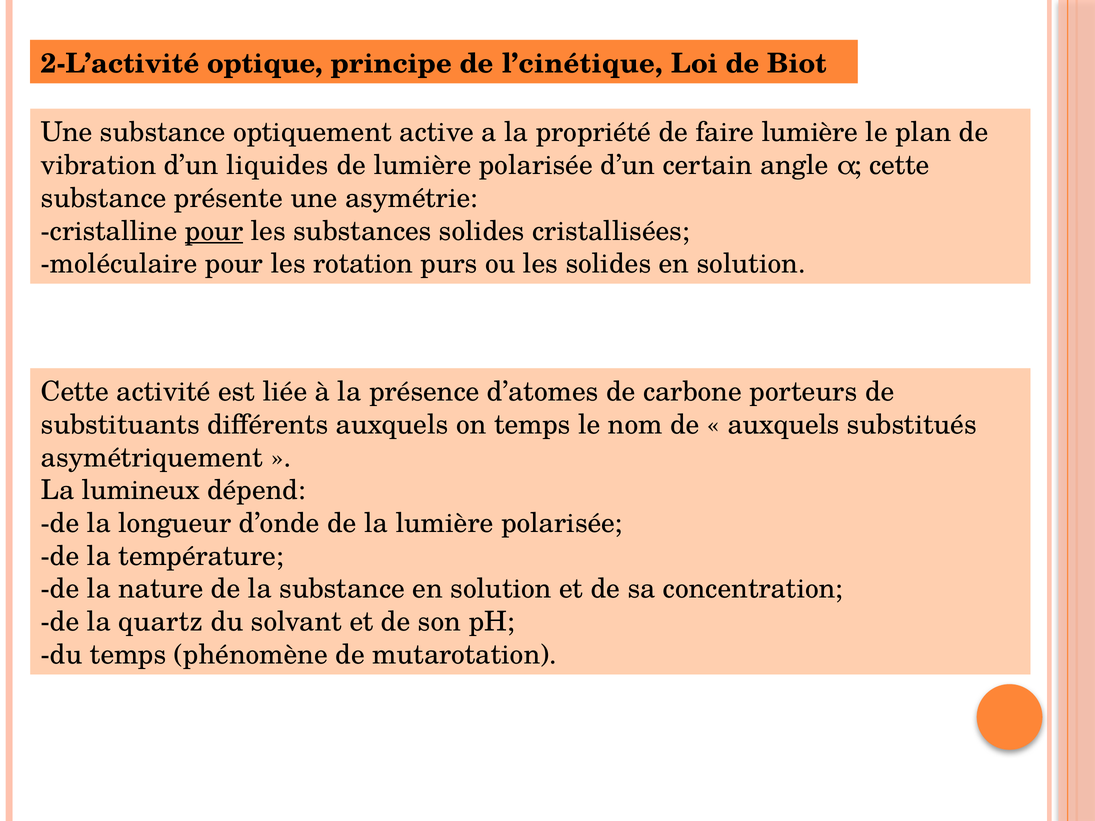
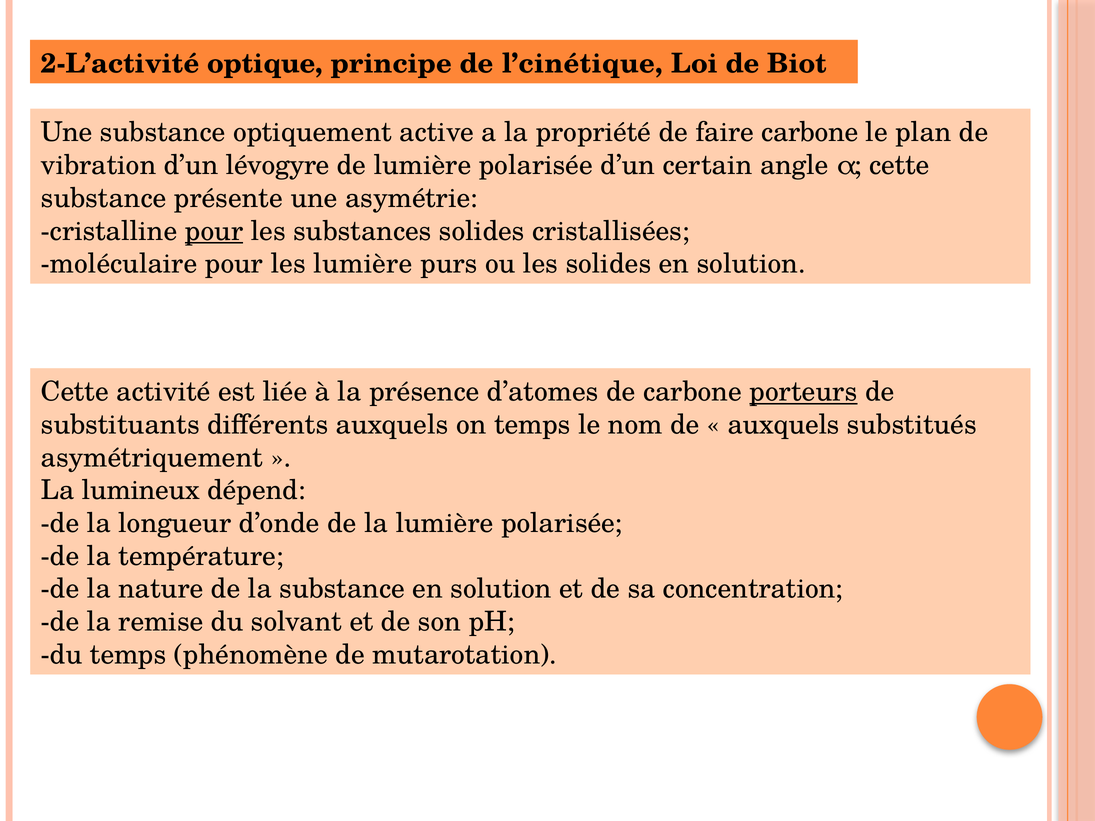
faire lumière: lumière -> carbone (810, 132)
liquides: liquides -> lévogyre (278, 165)
les rotation: rotation -> lumière (363, 264)
porteurs underline: none -> present (803, 392)
quartz: quartz -> remise (161, 622)
